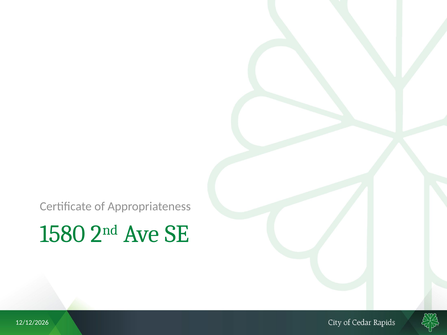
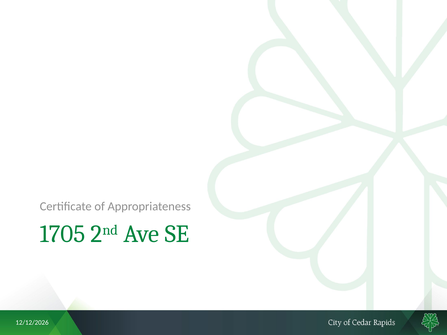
1580: 1580 -> 1705 (62, 234)
